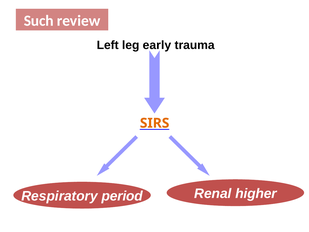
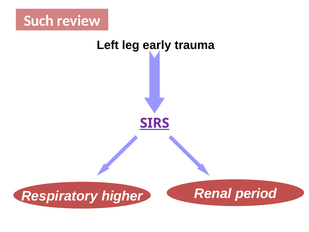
SIRS colour: orange -> purple (155, 123)
higher: higher -> period (256, 193)
period: period -> higher (122, 196)
